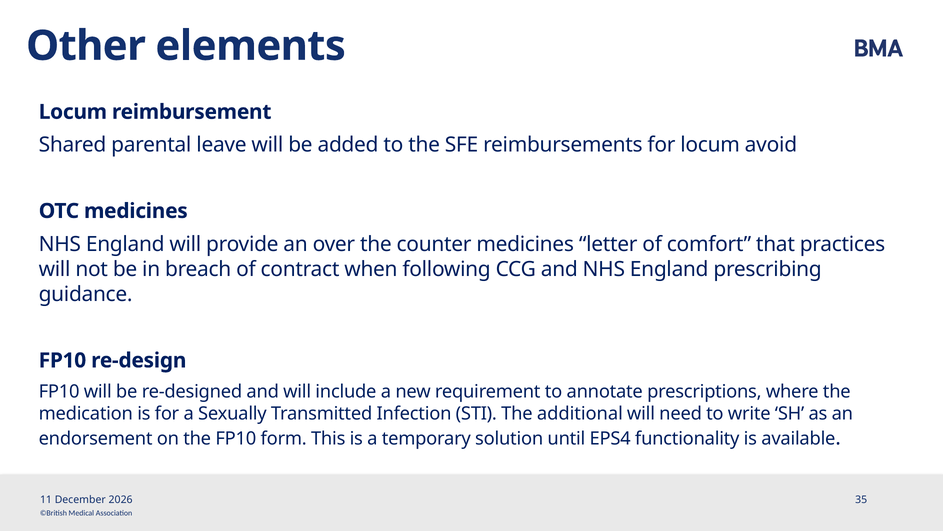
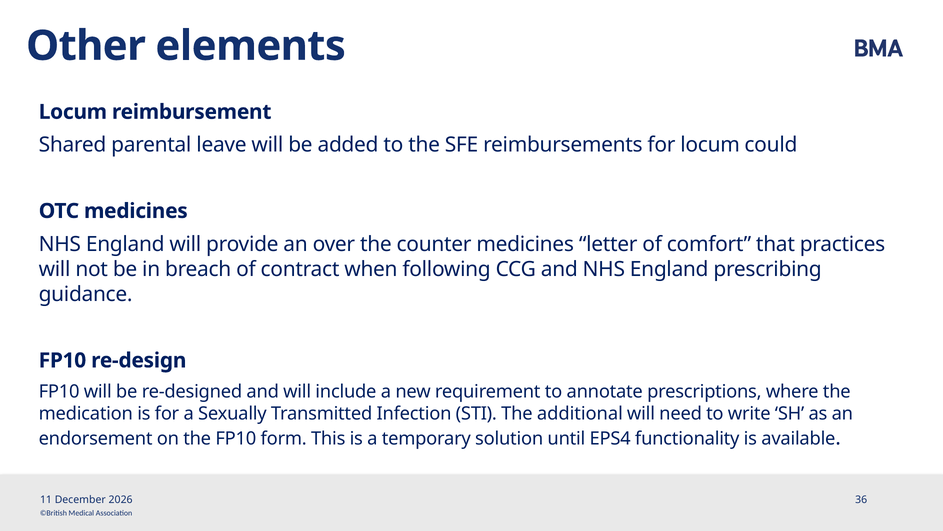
avoid: avoid -> could (771, 145)
35: 35 -> 36 (861, 500)
